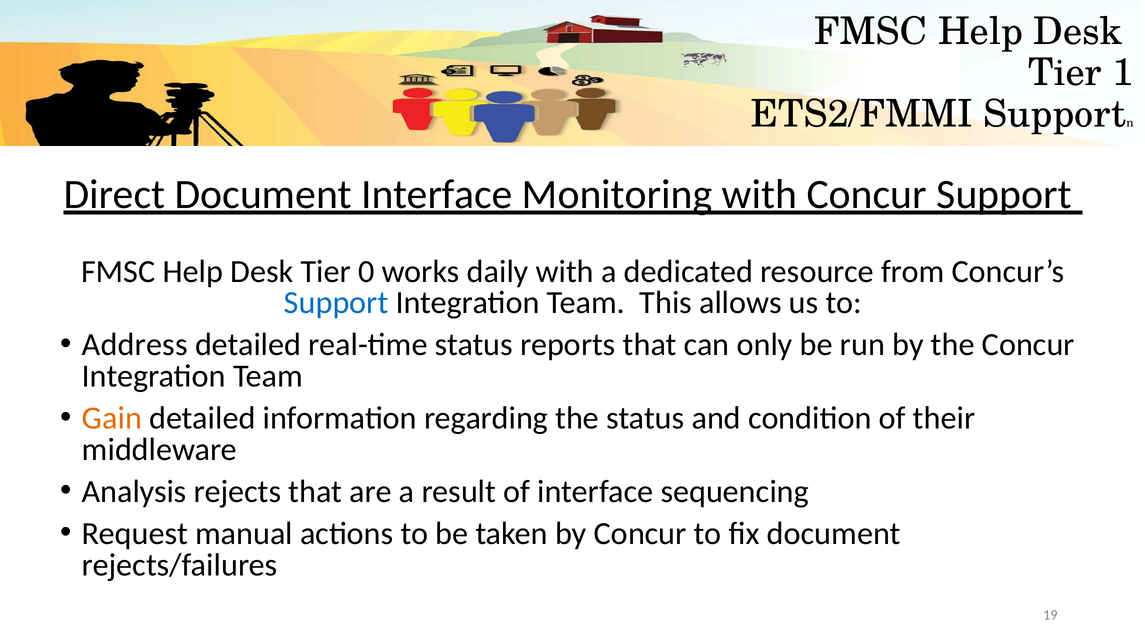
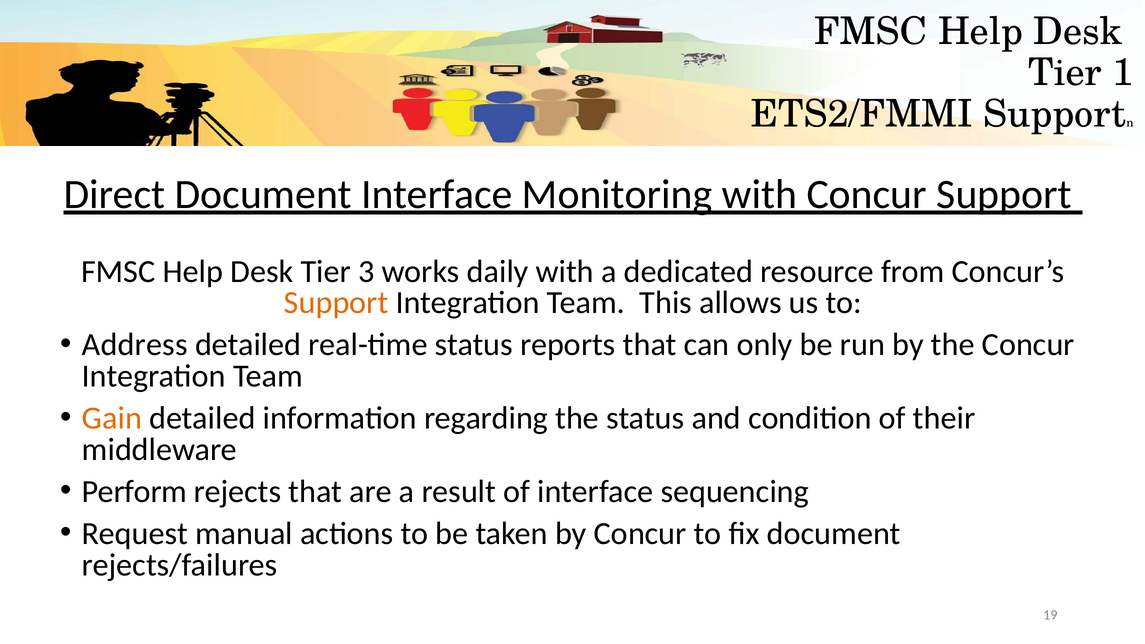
0: 0 -> 3 (366, 271)
Support colour: blue -> orange (336, 303)
Analysis: Analysis -> Perform (134, 492)
